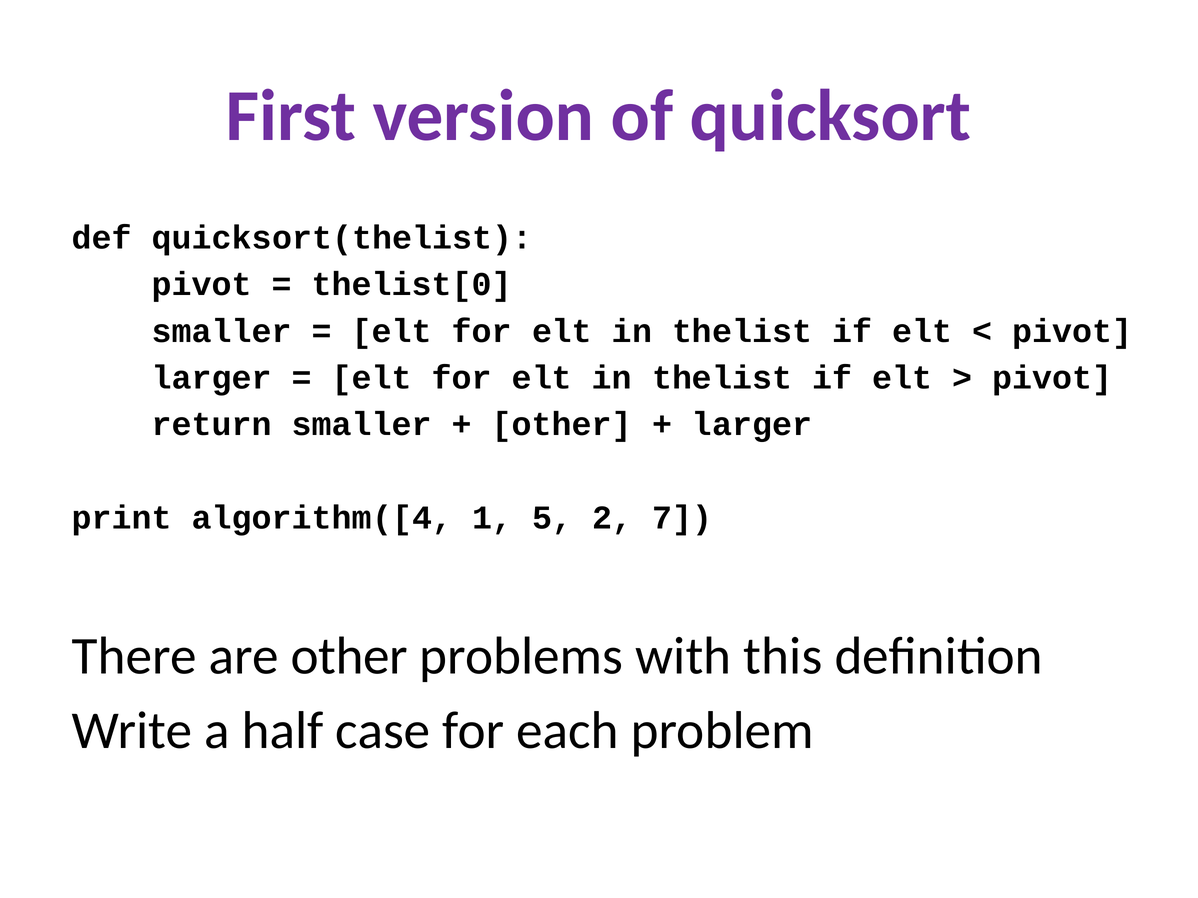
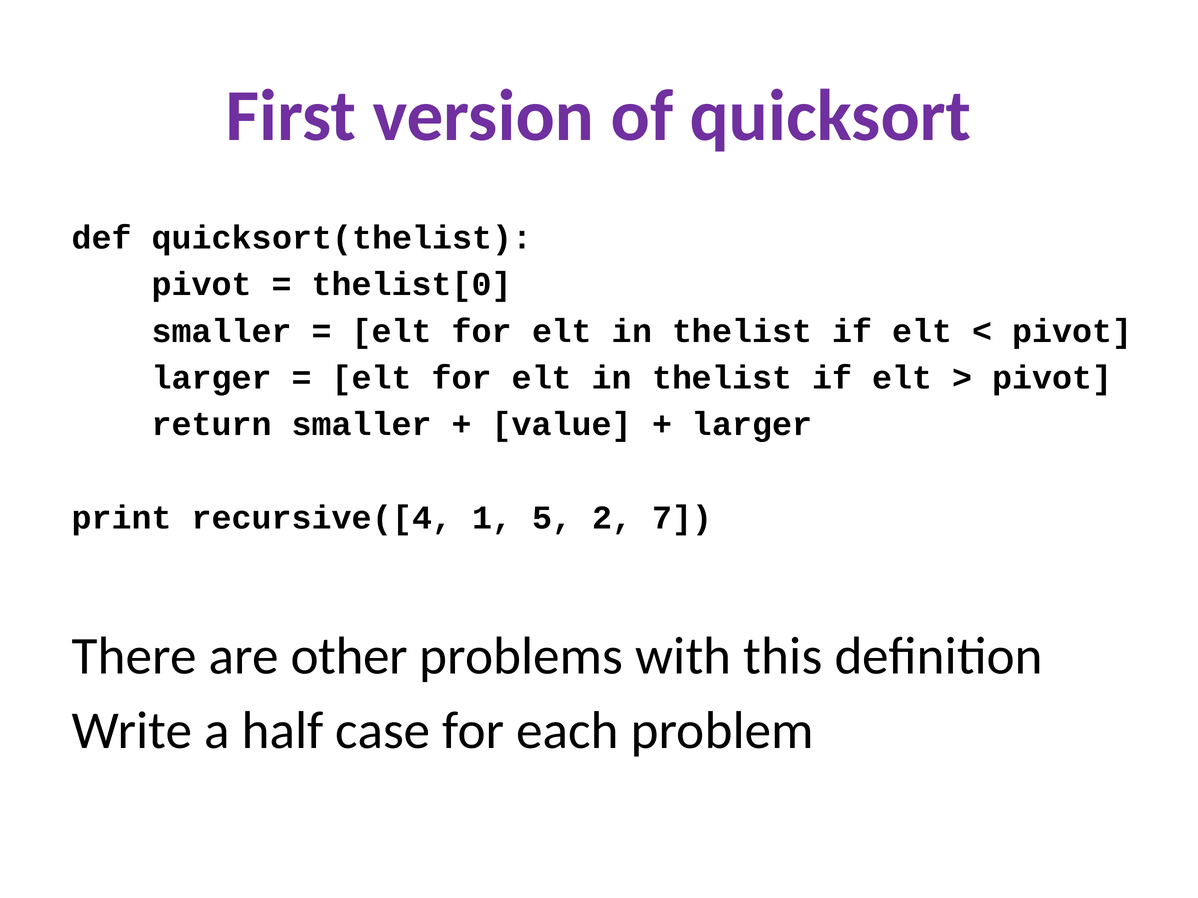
other: other -> value (562, 425)
algorithm([4: algorithm([4 -> recursive([4 (322, 518)
